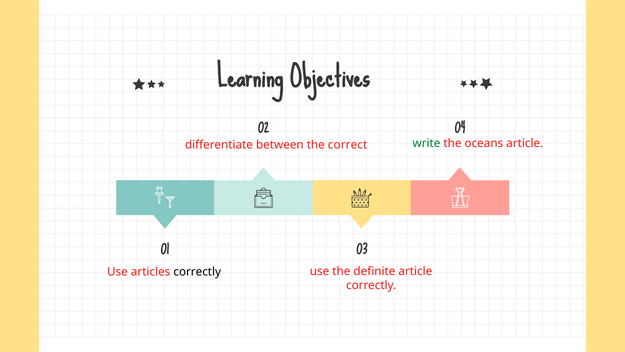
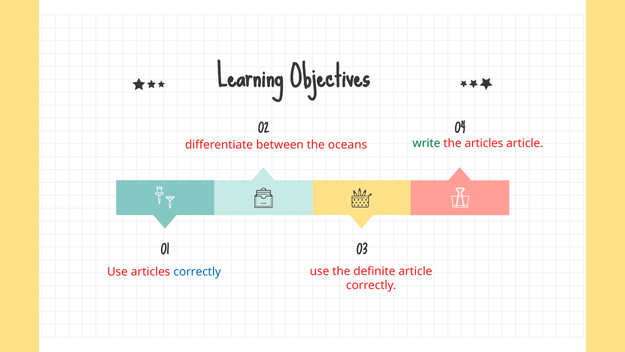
the oceans: oceans -> articles (484, 143)
correct: correct -> oceans (348, 145)
correctly colour: black -> blue (197, 272)
